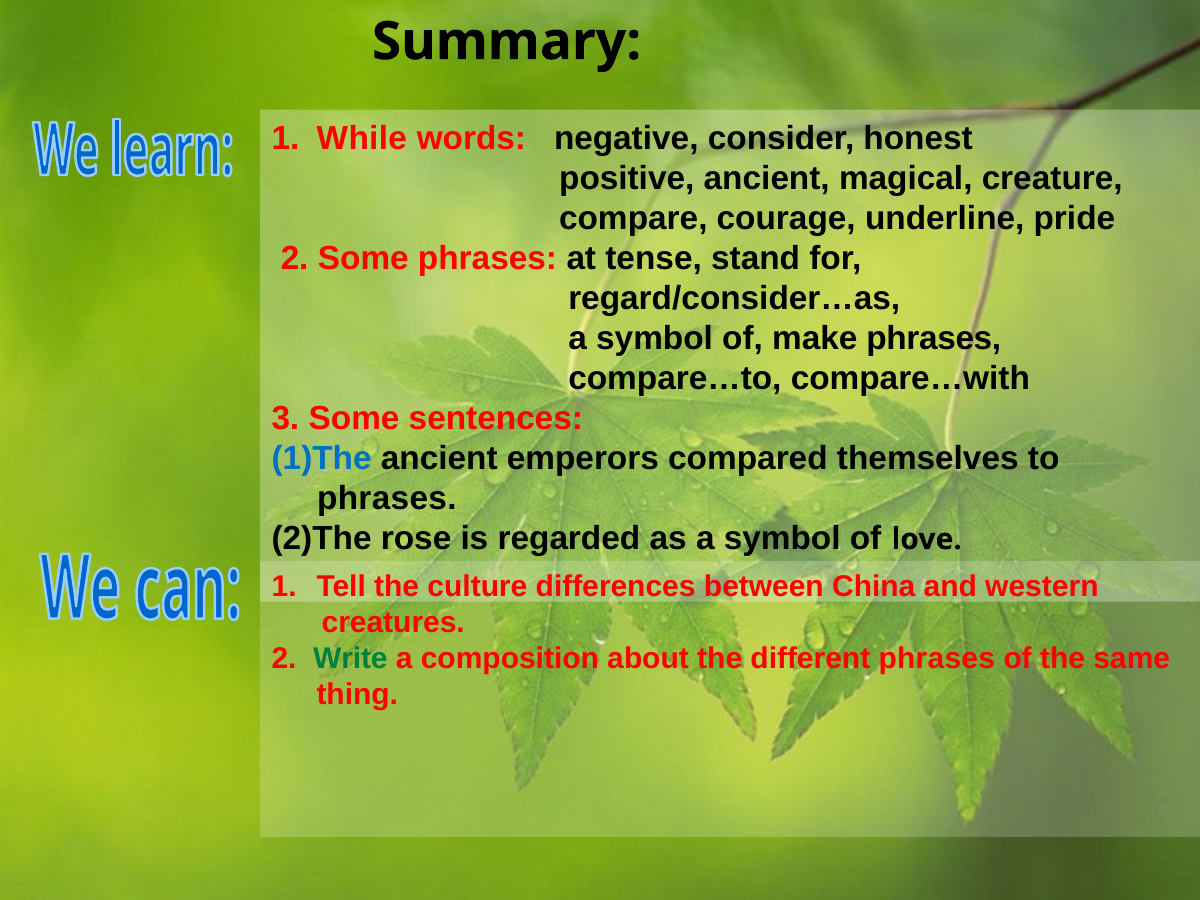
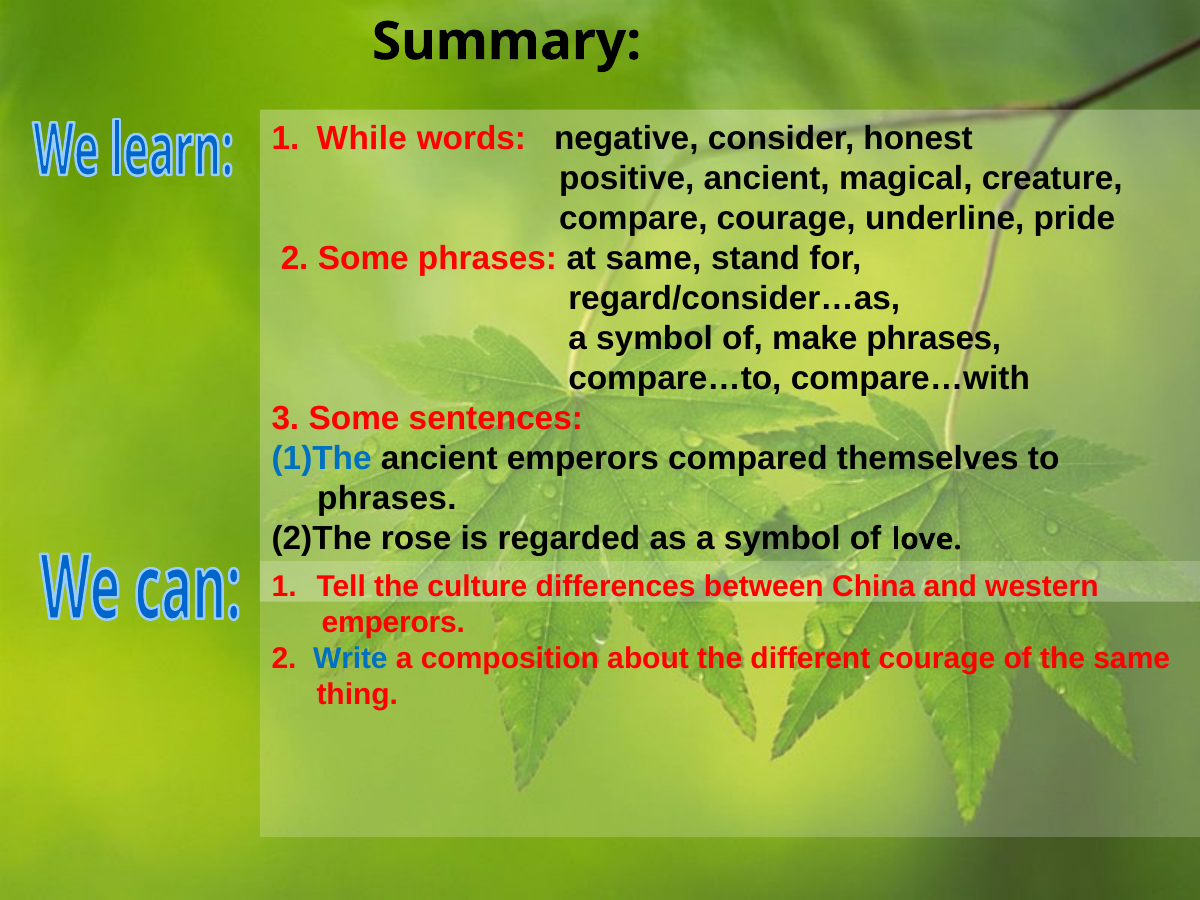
at tense: tense -> same (653, 258)
creatures: creatures -> emperors (393, 623)
Write colour: green -> blue (350, 659)
different phrases: phrases -> courage (937, 659)
